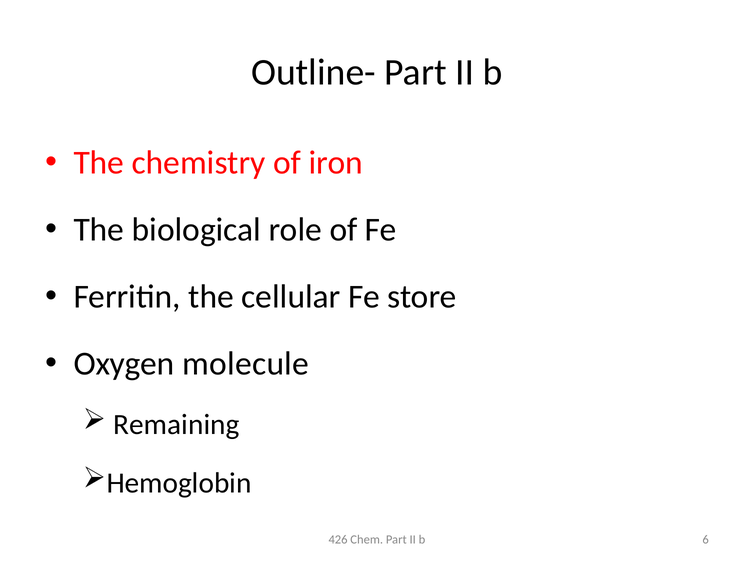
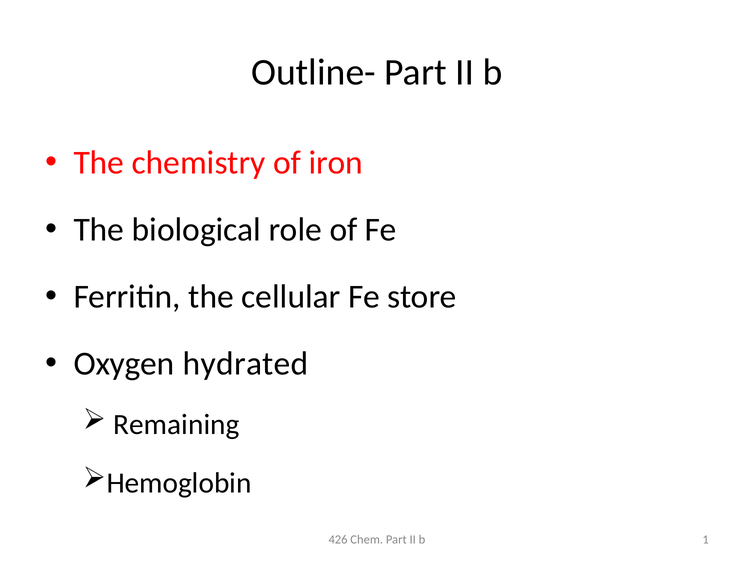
molecule: molecule -> hydrated (246, 364)
6: 6 -> 1 (706, 540)
